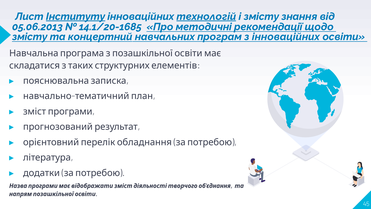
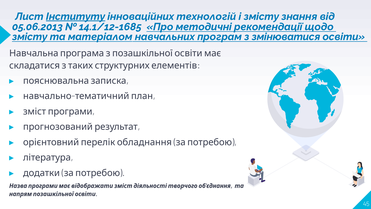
технологій underline: present -> none (206, 16)
14.1/20-1685: 14.1/20-1685 -> 14.1/12-1685 (110, 27)
концертний: концертний -> матеріалом (100, 37)
з інноваційних: інноваційних -> змінюватися (286, 37)
